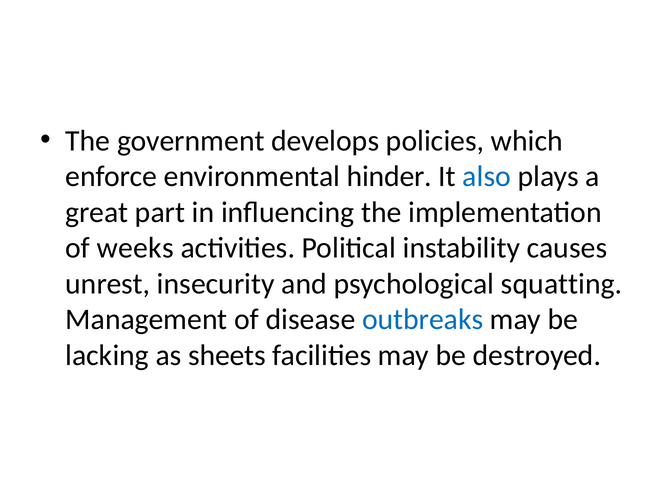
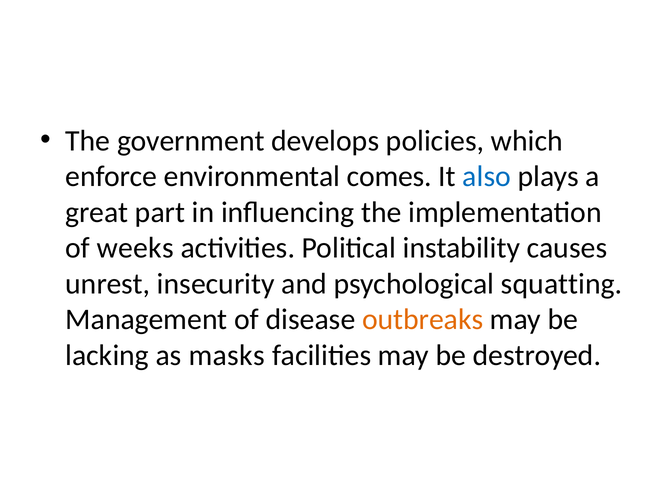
hinder: hinder -> comes (389, 176)
outbreaks colour: blue -> orange (423, 319)
sheets: sheets -> masks (227, 355)
